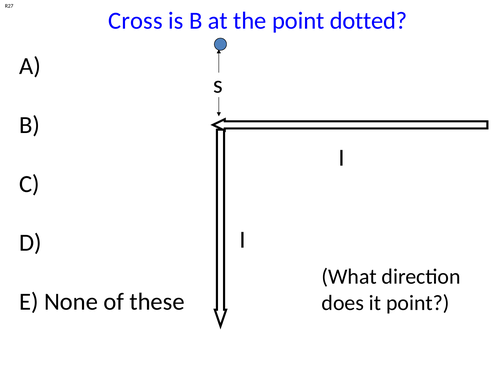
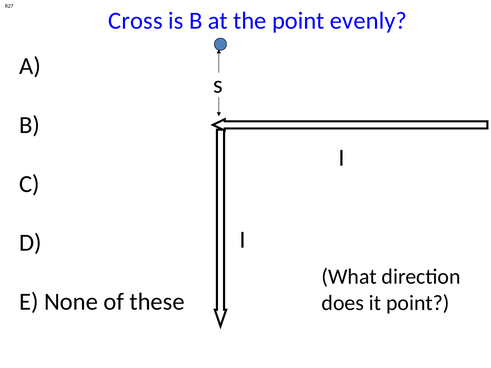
dotted: dotted -> evenly (368, 21)
